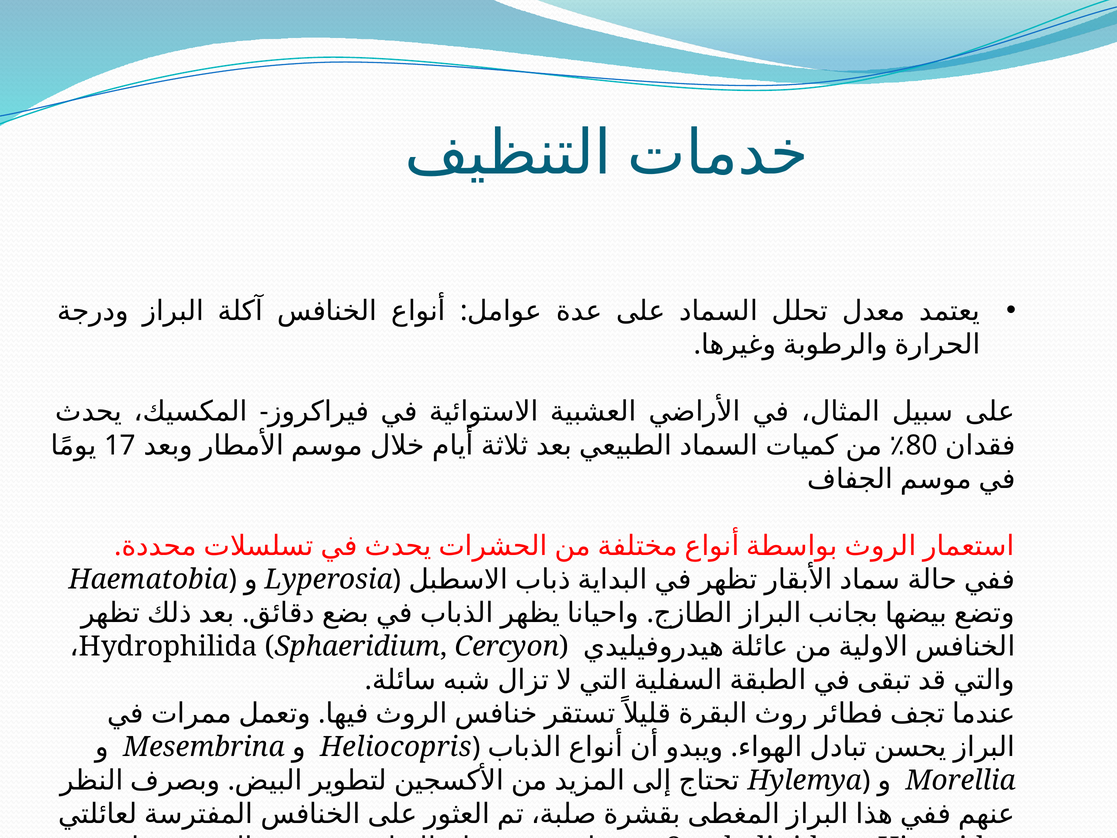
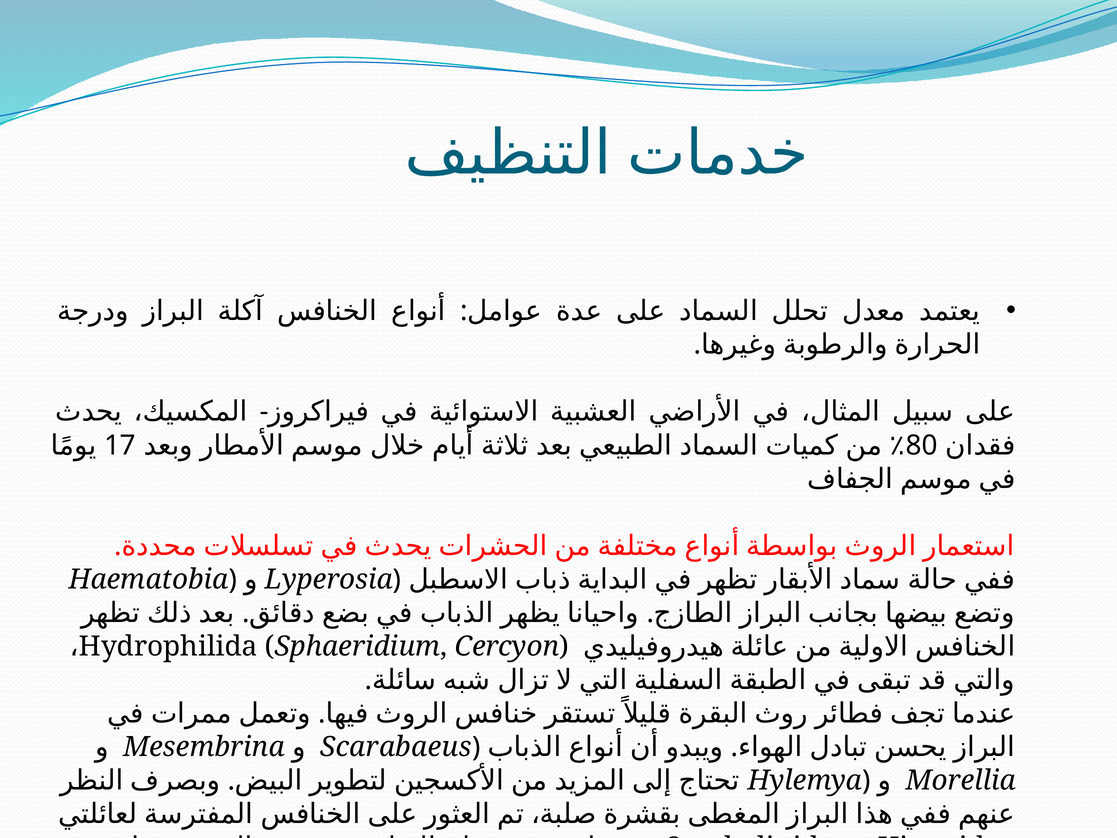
Heliocopris: Heliocopris -> Scarabaeus (396, 747)
